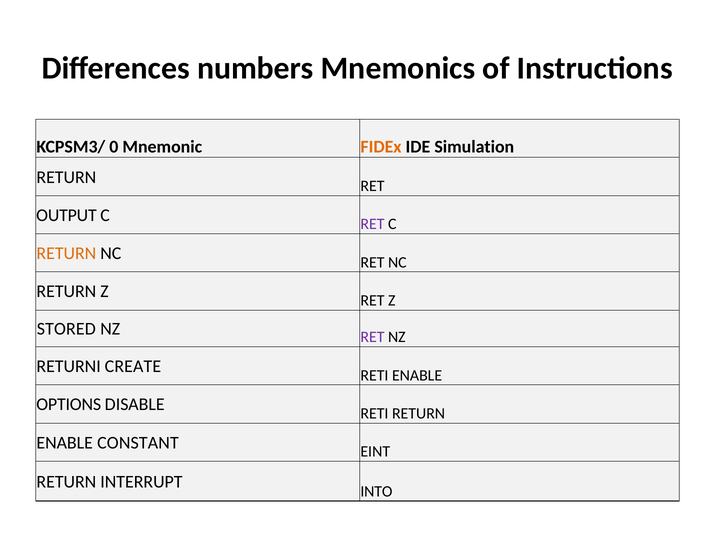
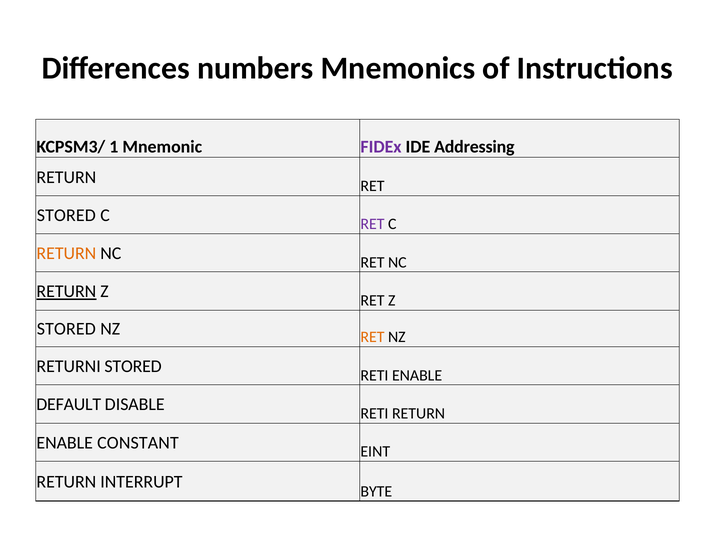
0: 0 -> 1 (114, 147)
FIDEx colour: orange -> purple (381, 147)
Simulation: Simulation -> Addressing (474, 147)
OUTPUT: OUTPUT -> STORED (66, 215)
RETURN underline: none -> present (66, 291)
RET colour: purple -> orange (373, 337)
RETURNI CREATE: CREATE -> STORED (133, 366)
OPTIONS: OPTIONS -> DEFAULT (69, 404)
INTO: INTO -> BYTE (376, 491)
